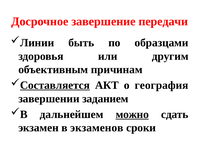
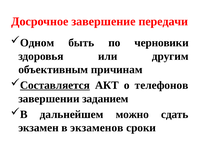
Линии: Линии -> Одном (37, 43)
образцами: образцами -> черновики (162, 43)
география: география -> телефонов (162, 86)
можно underline: present -> none (132, 115)
